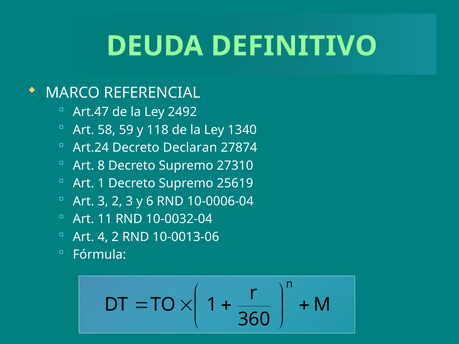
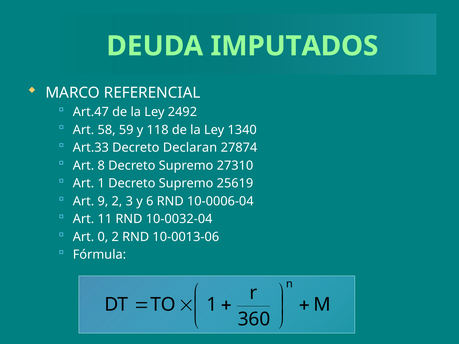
DEFINITIVO: DEFINITIVO -> IMPUTADOS (294, 46)
Art.24: Art.24 -> Art.33 (91, 148)
Art 3: 3 -> 9 (103, 201)
4: 4 -> 0 (103, 237)
